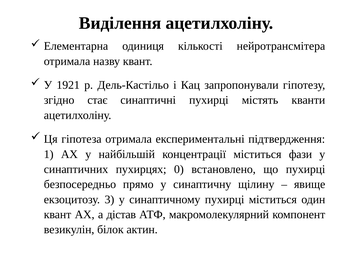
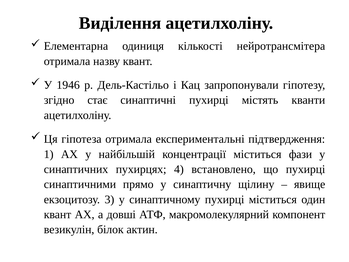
1921: 1921 -> 1946 (68, 85)
0: 0 -> 4 (179, 169)
безпосередньо: безпосередньо -> синаптичними (80, 184)
дістав: дістав -> довші (121, 214)
